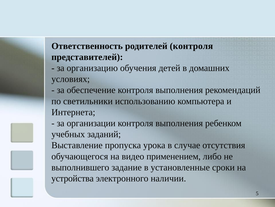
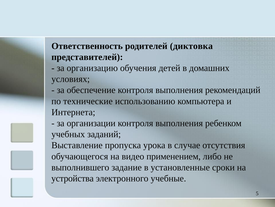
родителей контроля: контроля -> диктовка (191, 46)
светильники: светильники -> технические (88, 101)
наличии: наличии -> учебные (168, 178)
